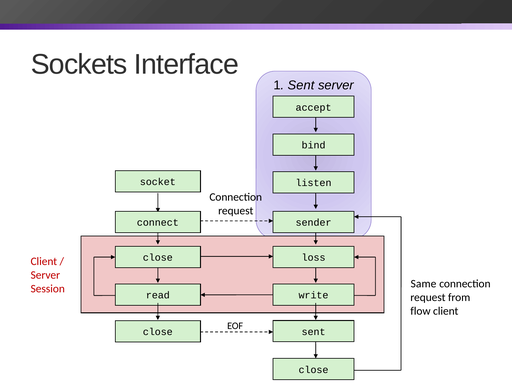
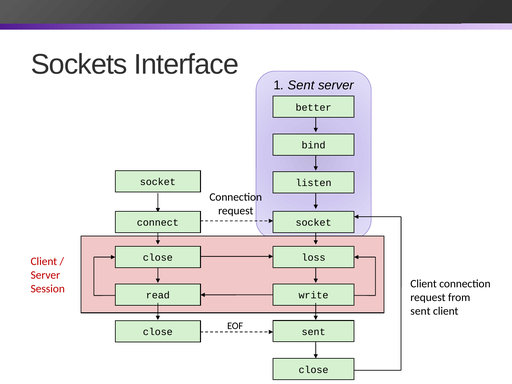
accept: accept -> better (314, 107)
sender: sender -> socket (314, 223)
Same: Same -> Client (424, 284)
flow: flow -> sent (420, 311)
